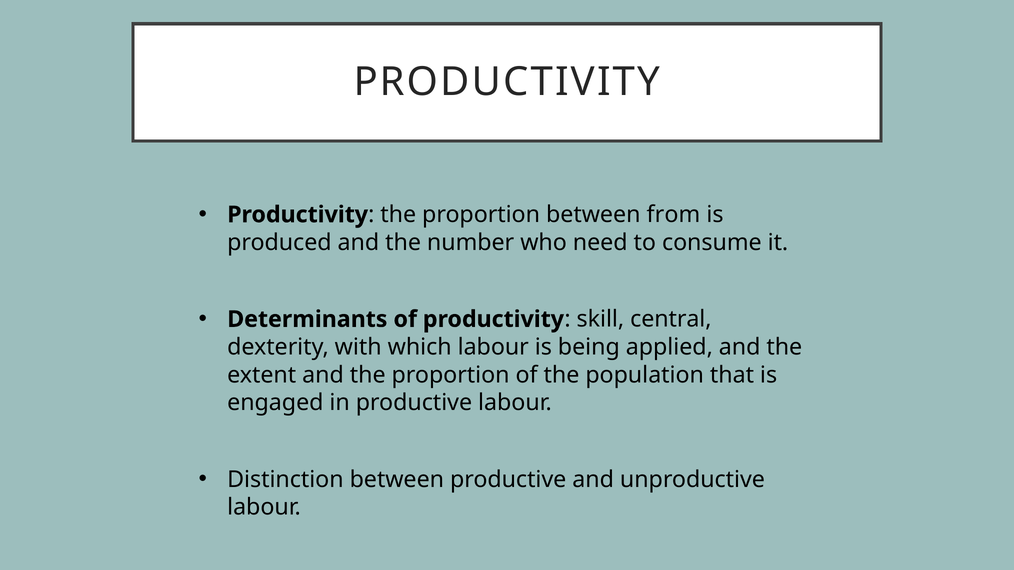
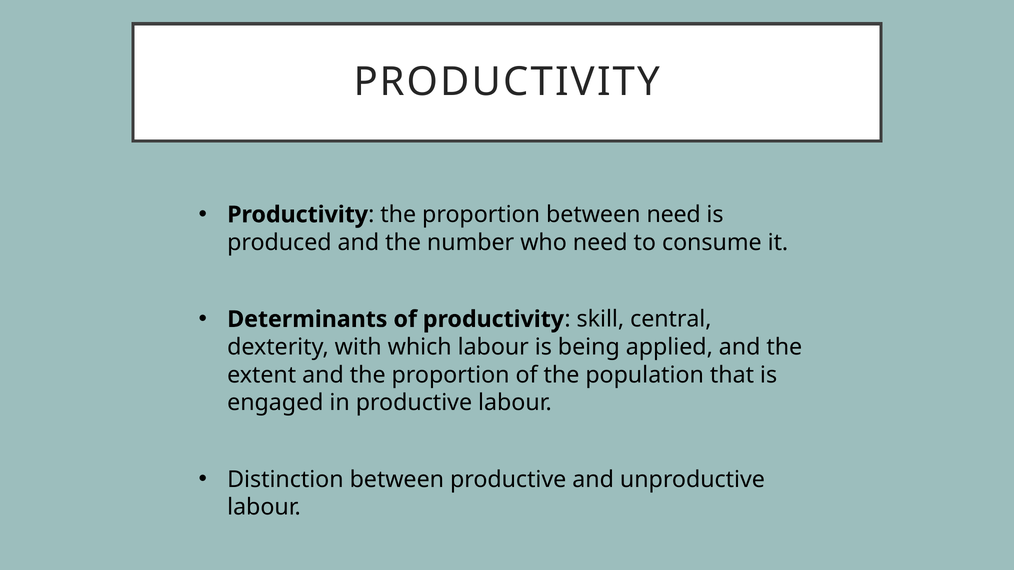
between from: from -> need (674, 215)
